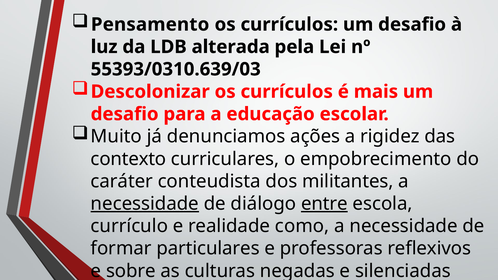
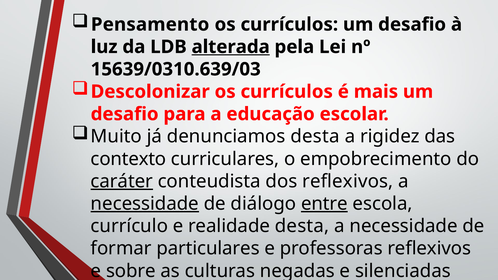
alterada underline: none -> present (231, 47)
55393/0310.639/03: 55393/0310.639/03 -> 15639/0310.639/03 (176, 69)
denunciamos ações: ações -> desta (315, 137)
caráter underline: none -> present (122, 181)
dos militantes: militantes -> reflexivos (348, 181)
realidade como: como -> desta (302, 226)
